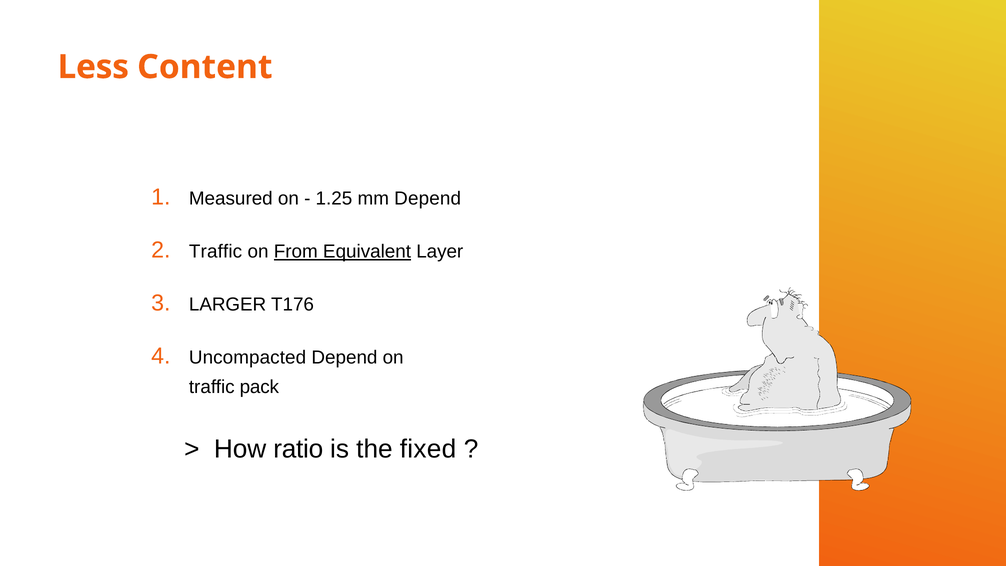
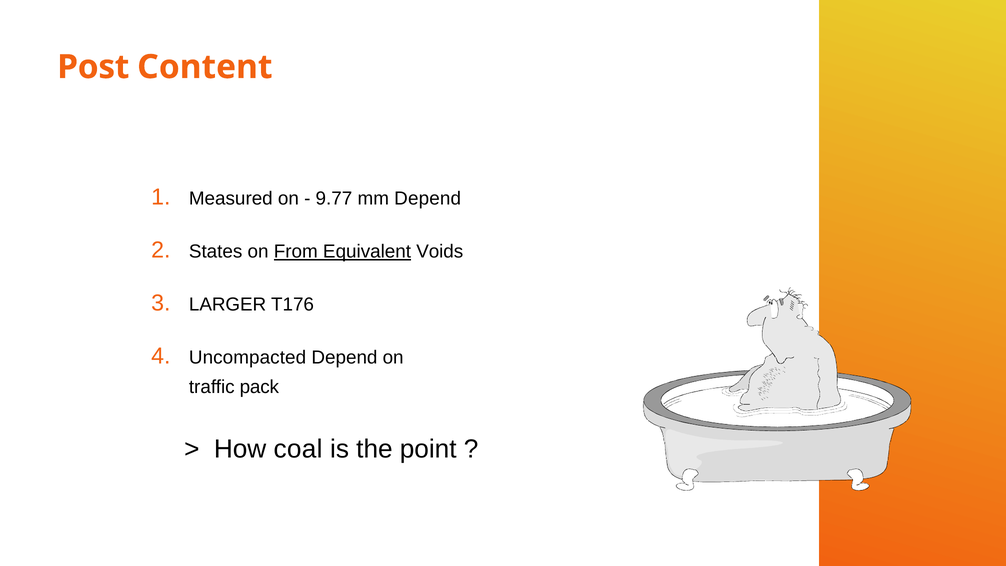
Less: Less -> Post (93, 67)
1.25: 1.25 -> 9.77 (334, 198)
Traffic: Traffic -> States (216, 251)
Layer: Layer -> Voids (440, 251)
ratio: ratio -> coal (298, 449)
fixed: fixed -> point (428, 449)
